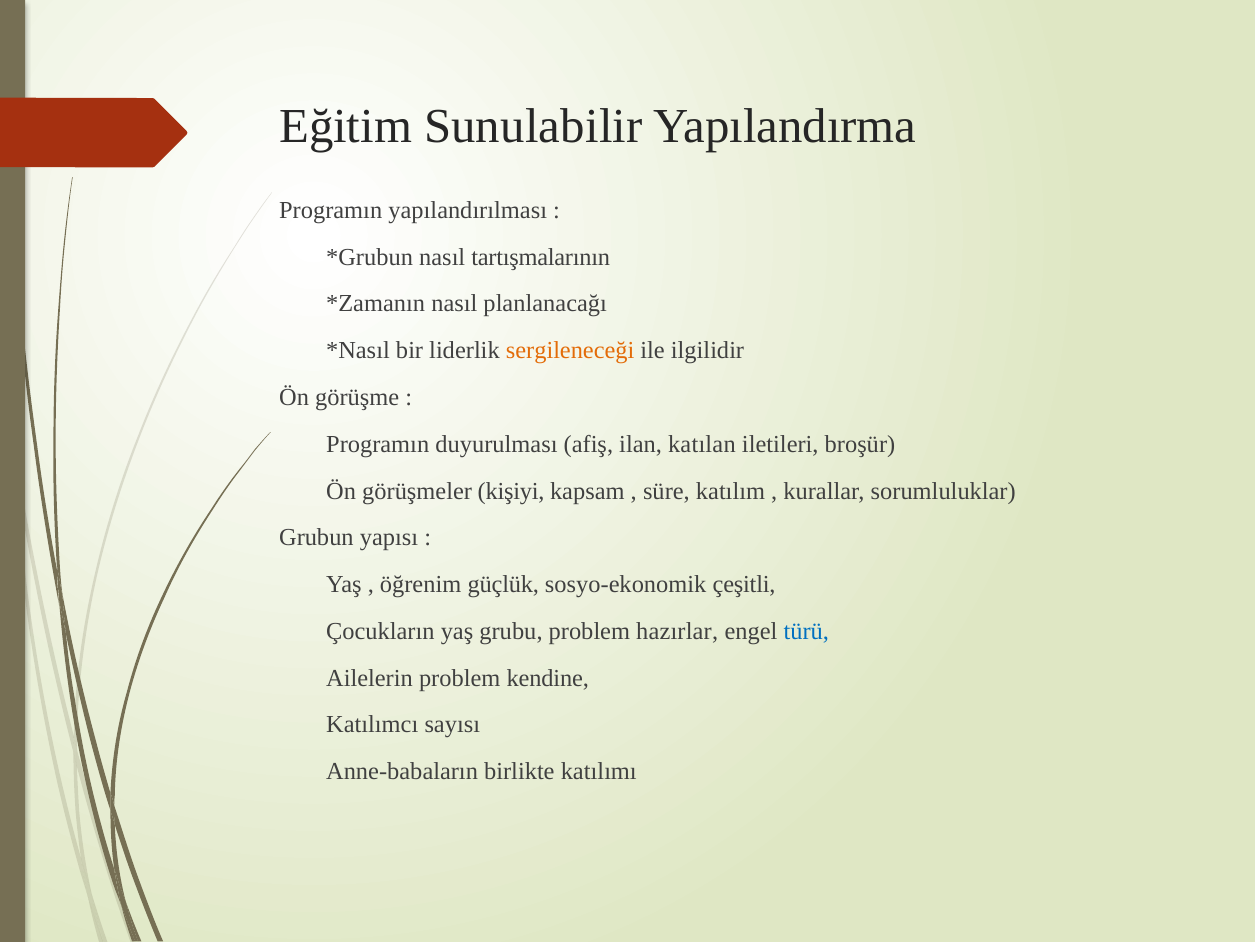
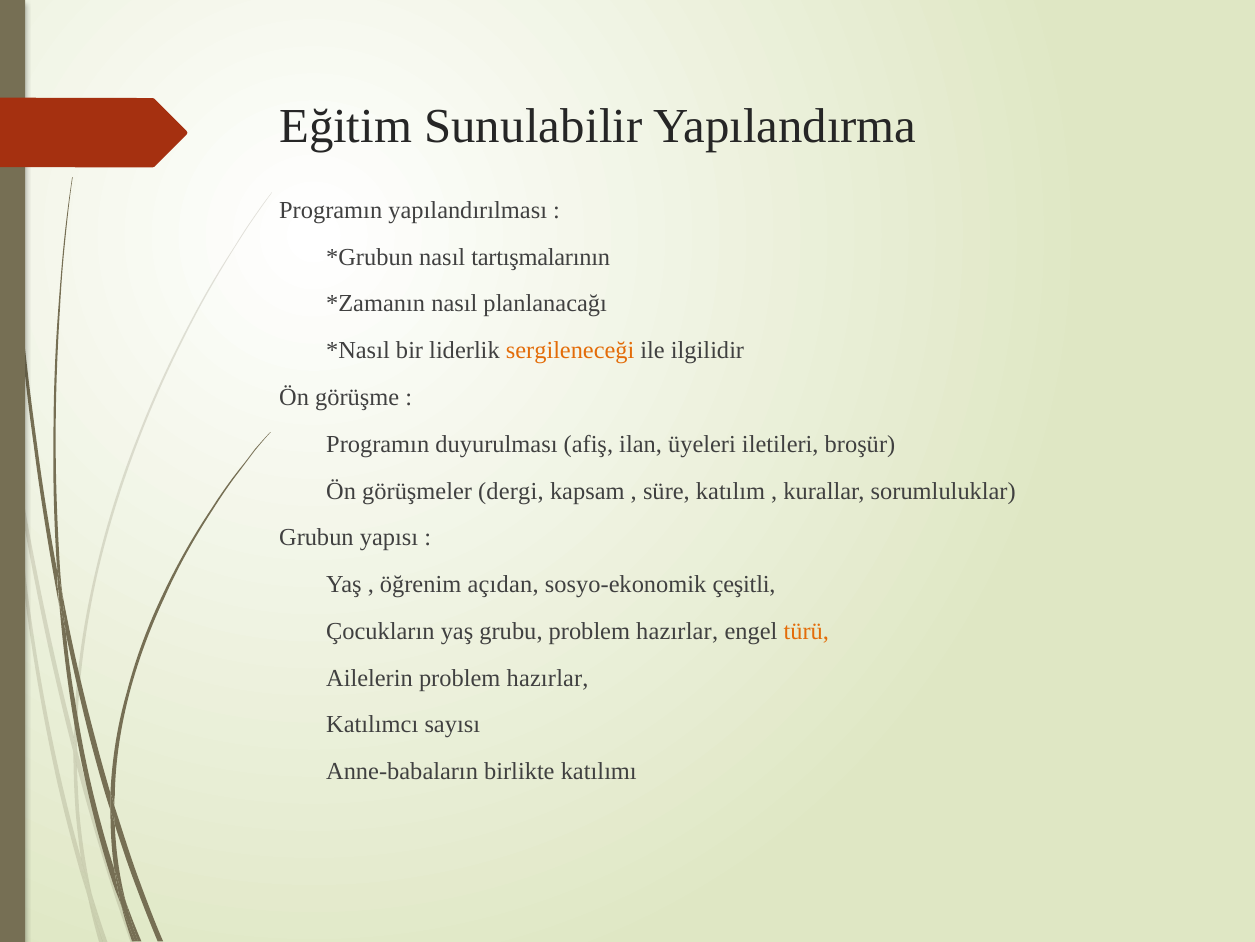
katılan: katılan -> üyeleri (702, 444)
kişiyi: kişiyi -> dergi (511, 491)
güçlük: güçlük -> açıdan (503, 584)
türü colour: blue -> orange (806, 631)
Ailelerin problem kendine: kendine -> hazırlar (548, 678)
